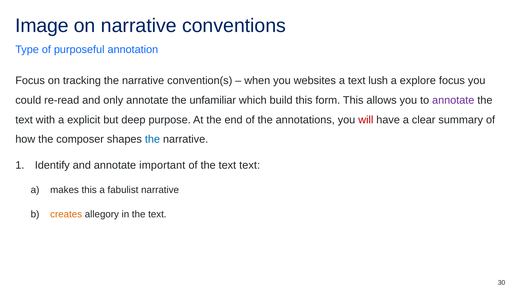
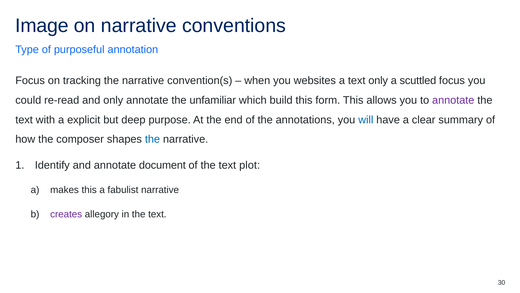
text lush: lush -> only (378, 81)
explore: explore -> scuttled (418, 81)
will colour: red -> blue (366, 120)
important: important -> document (162, 165)
text text: text -> plot (250, 165)
creates colour: orange -> purple (66, 214)
